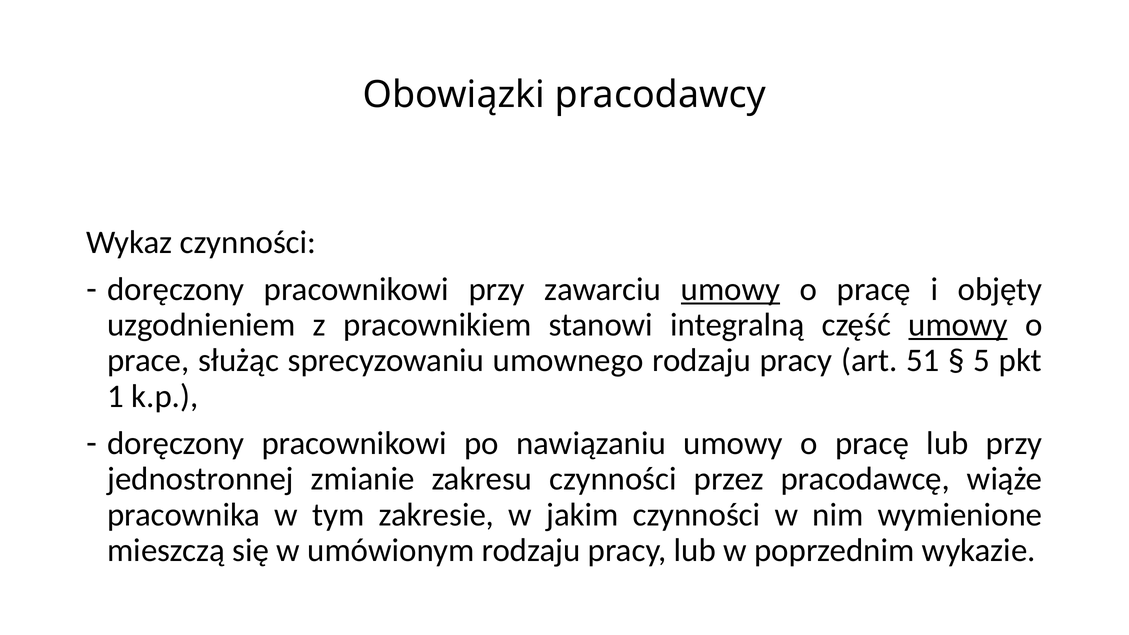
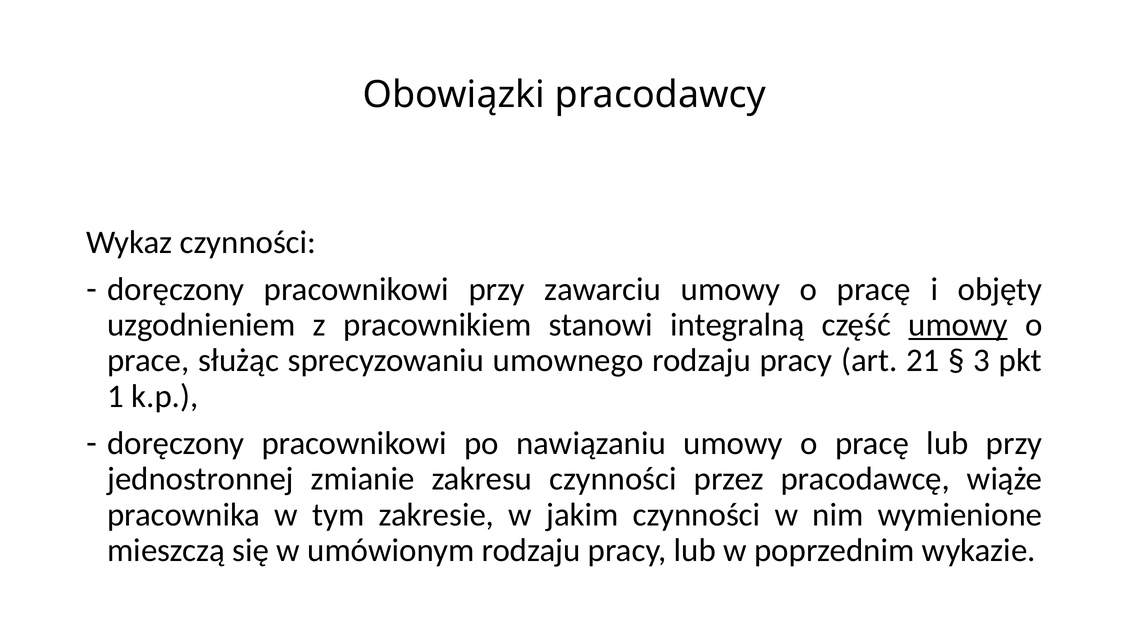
umowy underline: present -> none (730, 290)
51: 51 -> 21 (923, 361)
5: 5 -> 3 (982, 361)
